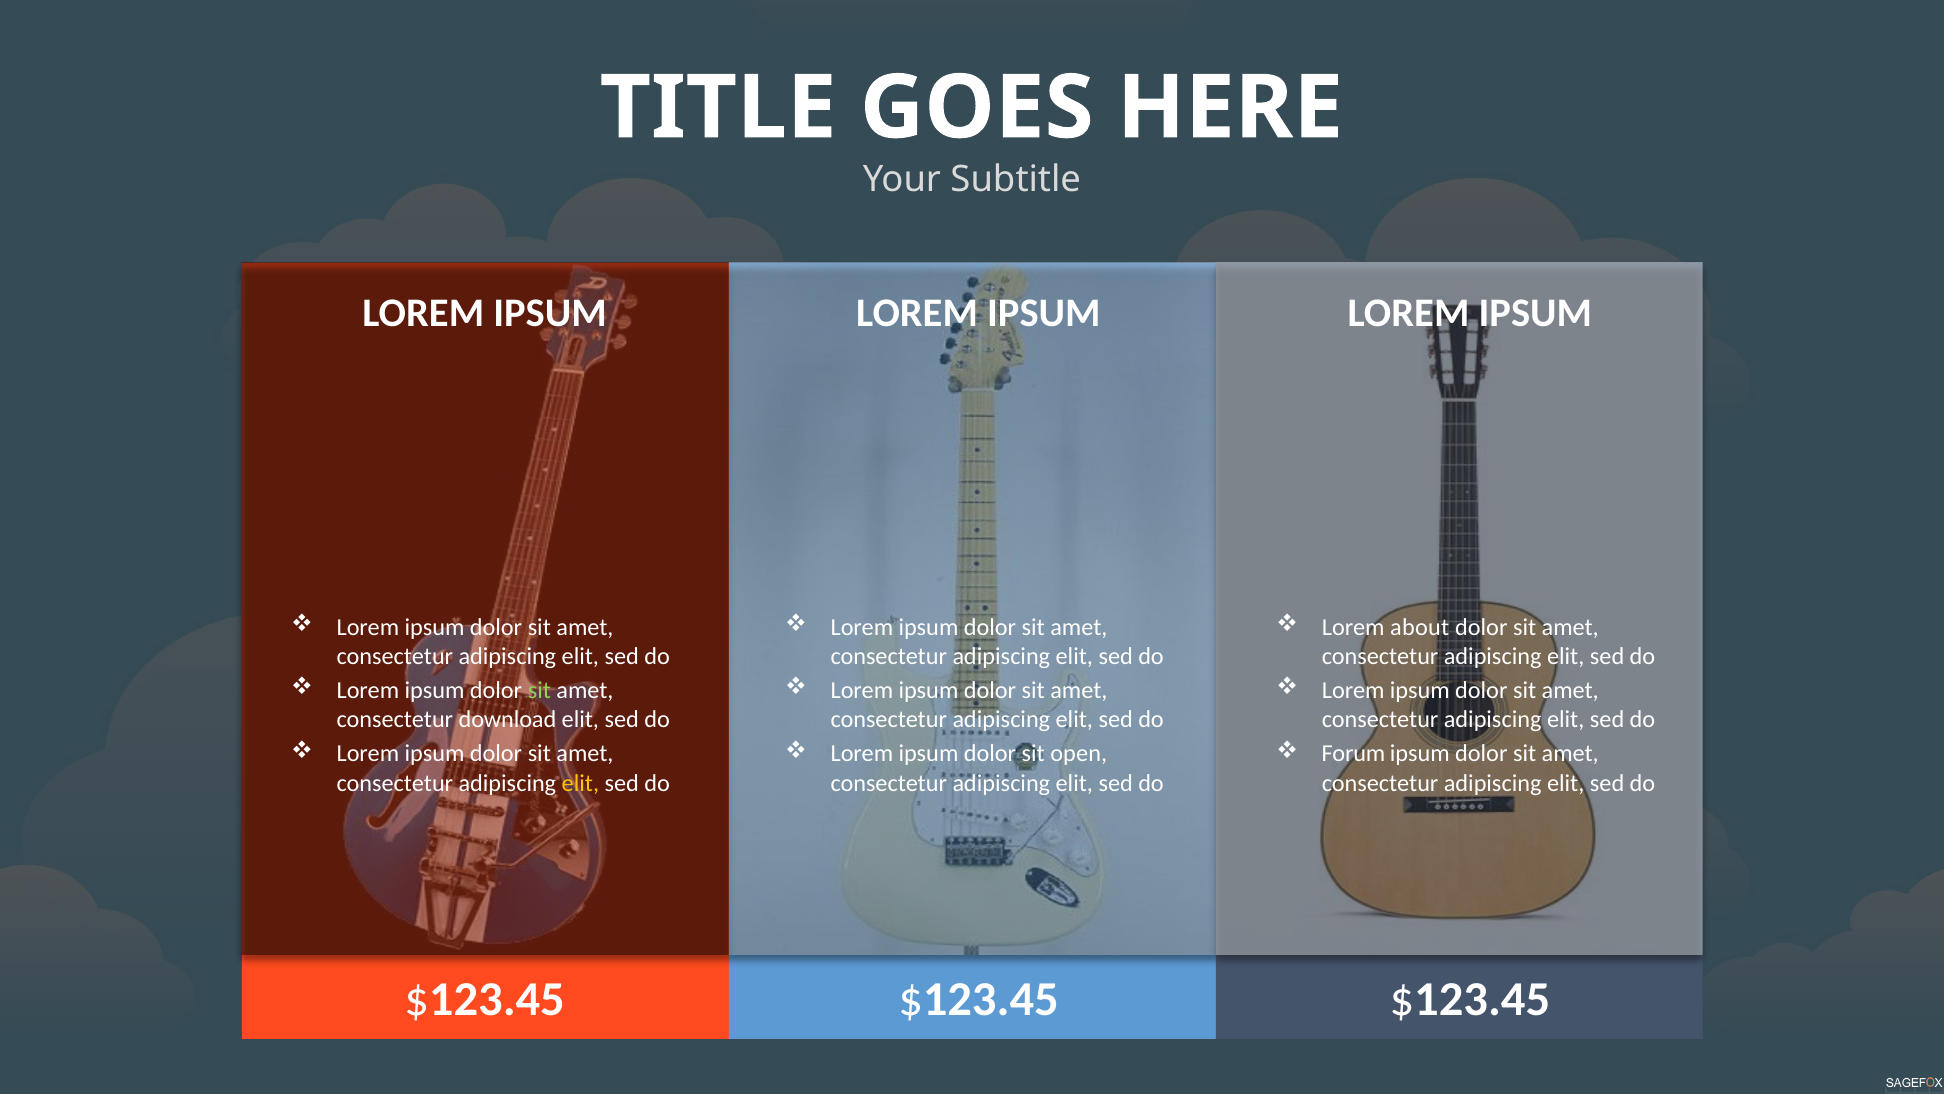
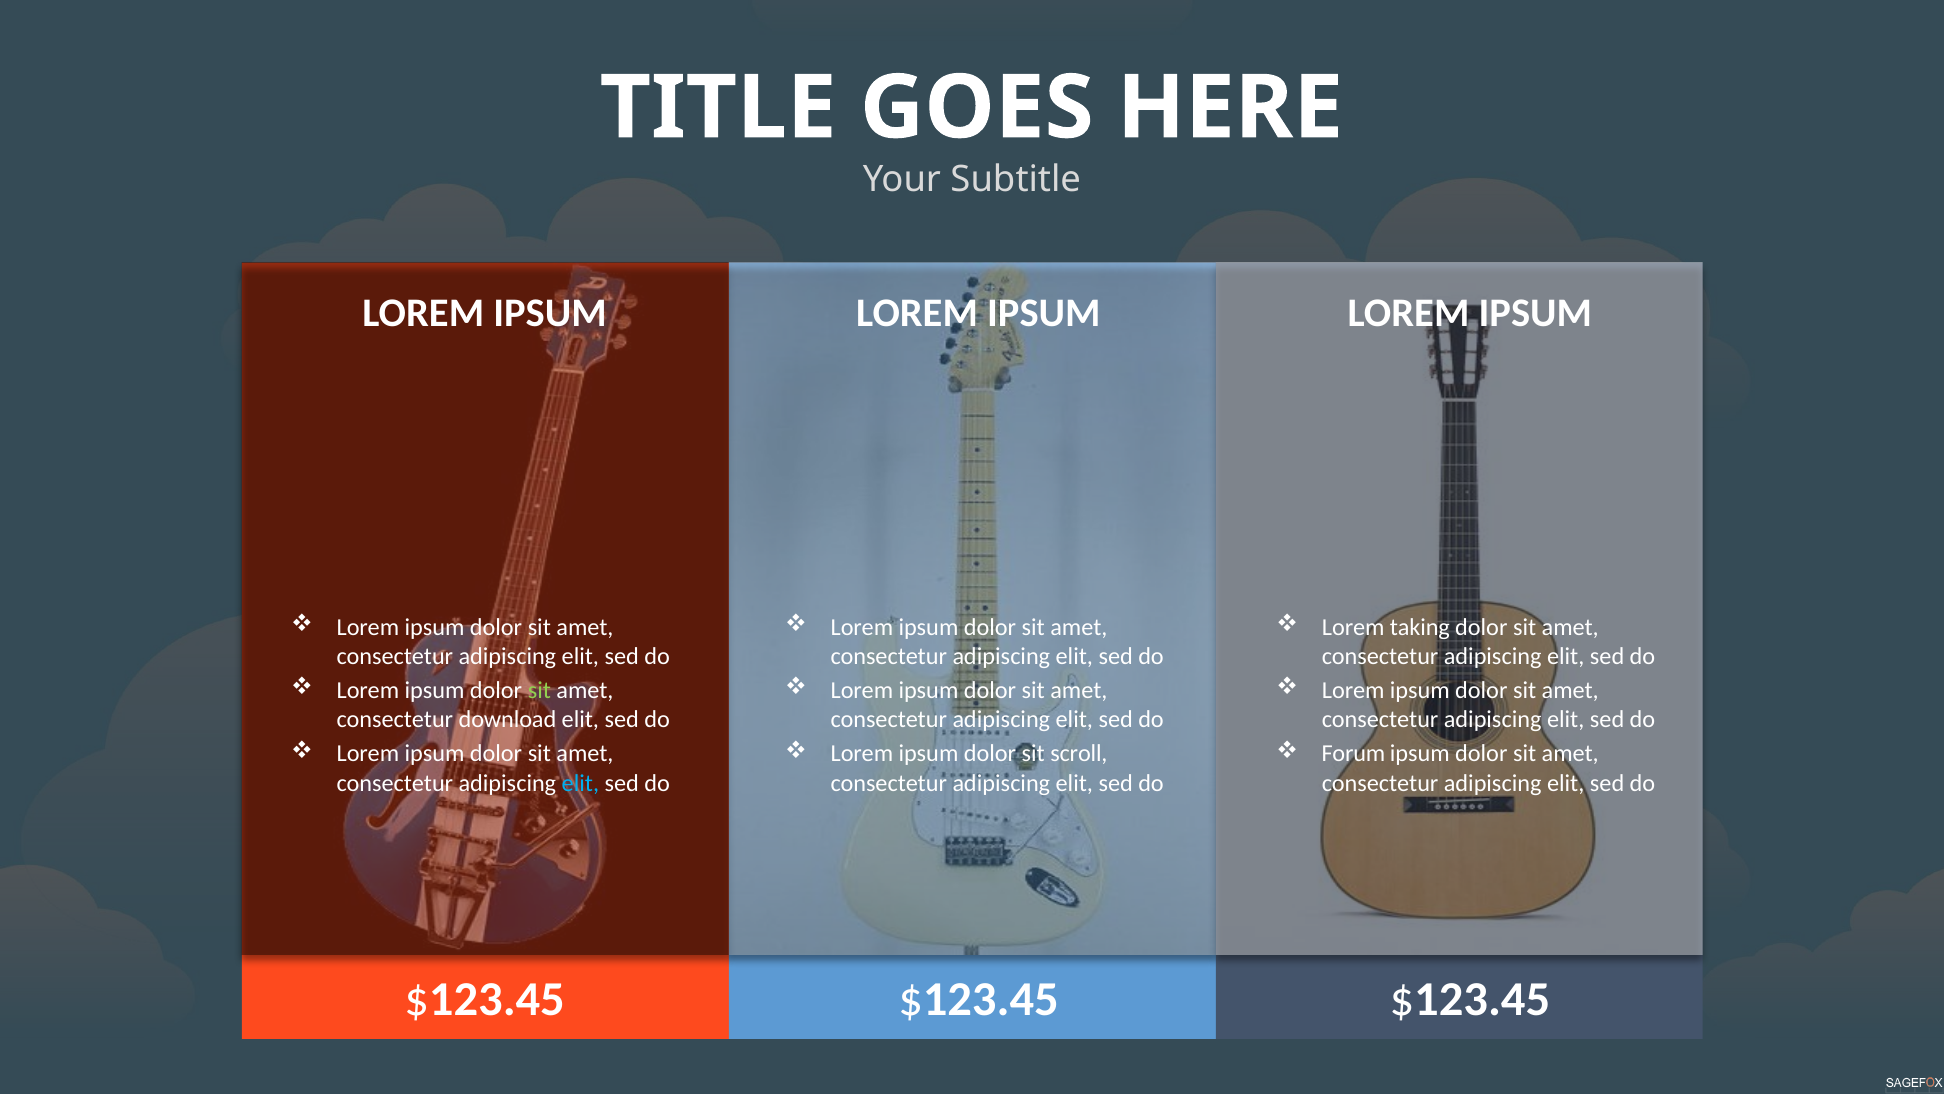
about: about -> taking (1420, 627)
open: open -> scroll (1079, 754)
elit colour: yellow -> light blue (580, 783)
